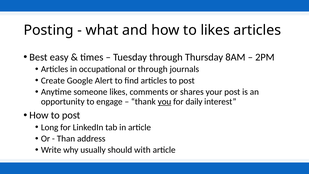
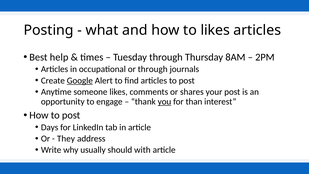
easy: easy -> help (59, 57)
Google underline: none -> present (80, 80)
daily: daily -> than (194, 102)
Long: Long -> Days (50, 127)
Than: Than -> They (66, 139)
